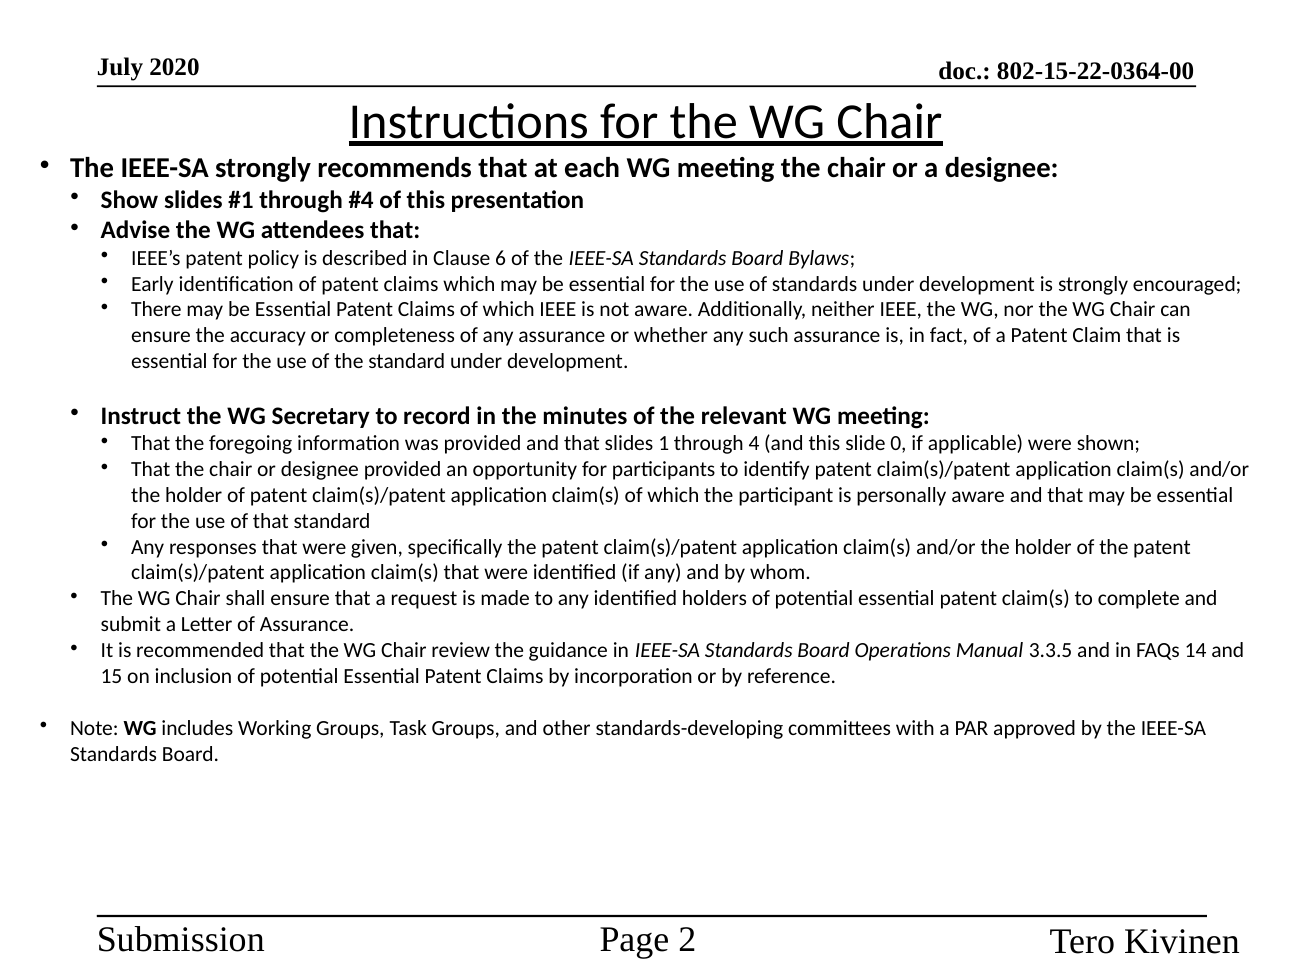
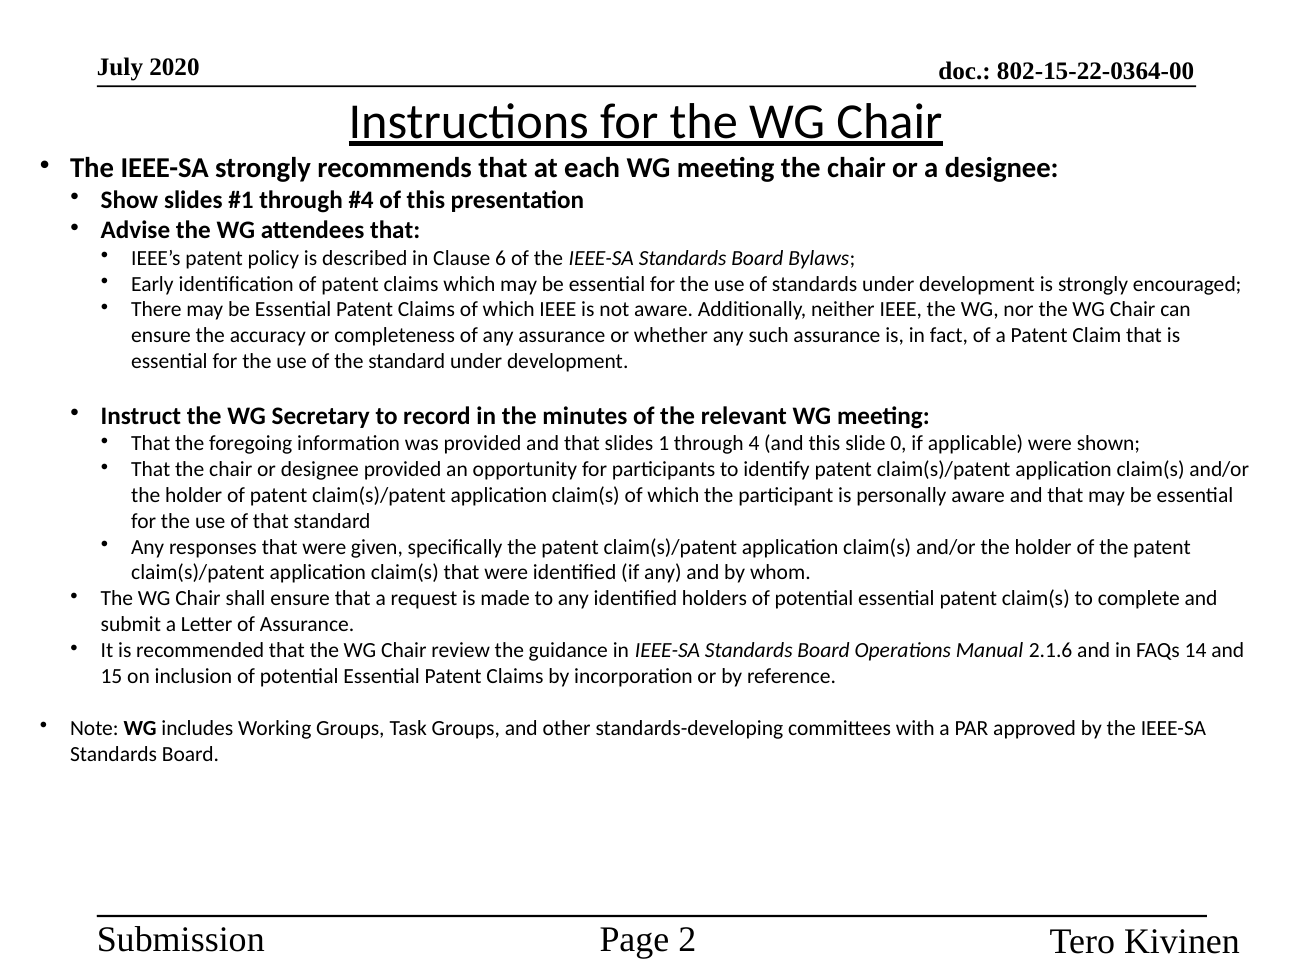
3.3.5: 3.3.5 -> 2.1.6 (1051, 650)
